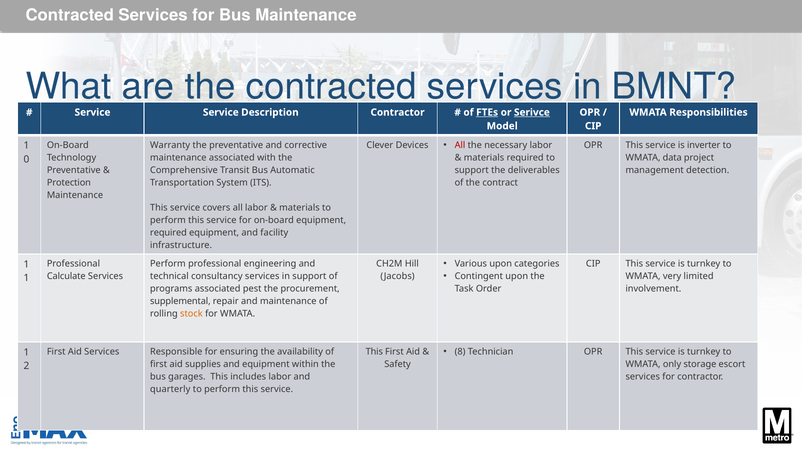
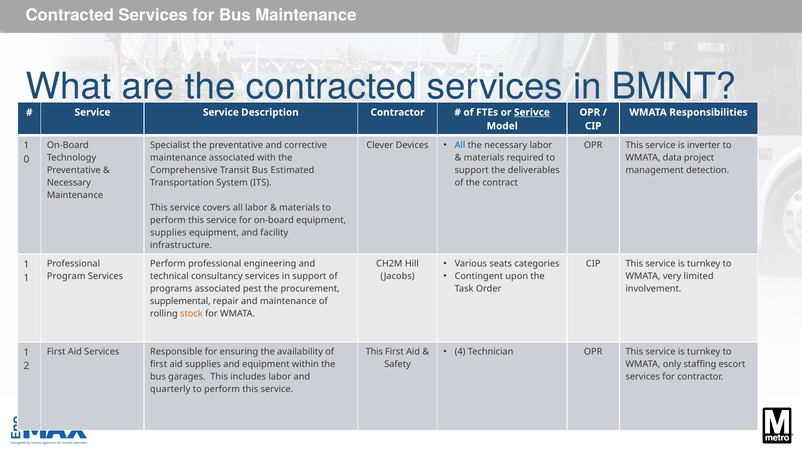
FTEs underline: present -> none (487, 112)
Warranty: Warranty -> Specialist (170, 145)
All colour: red -> blue (460, 145)
Automatic: Automatic -> Estimated (292, 170)
Protection: Protection -> Necessary (69, 183)
required: required -> supplies (168, 233)
Various upon: upon -> seats (501, 264)
Calculate: Calculate -> Program (66, 276)
8: 8 -> 4 (460, 352)
storage: storage -> staffing (700, 365)
